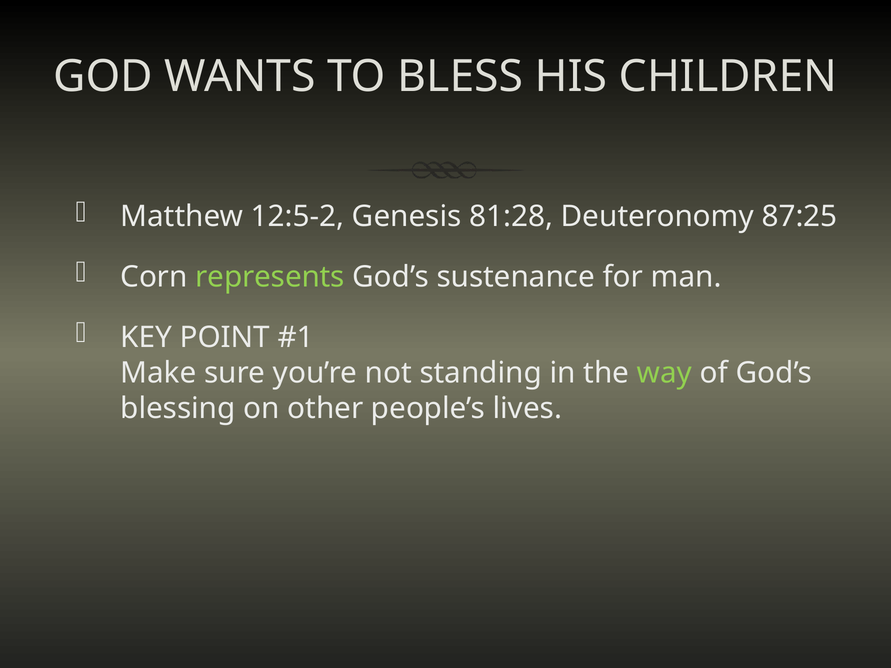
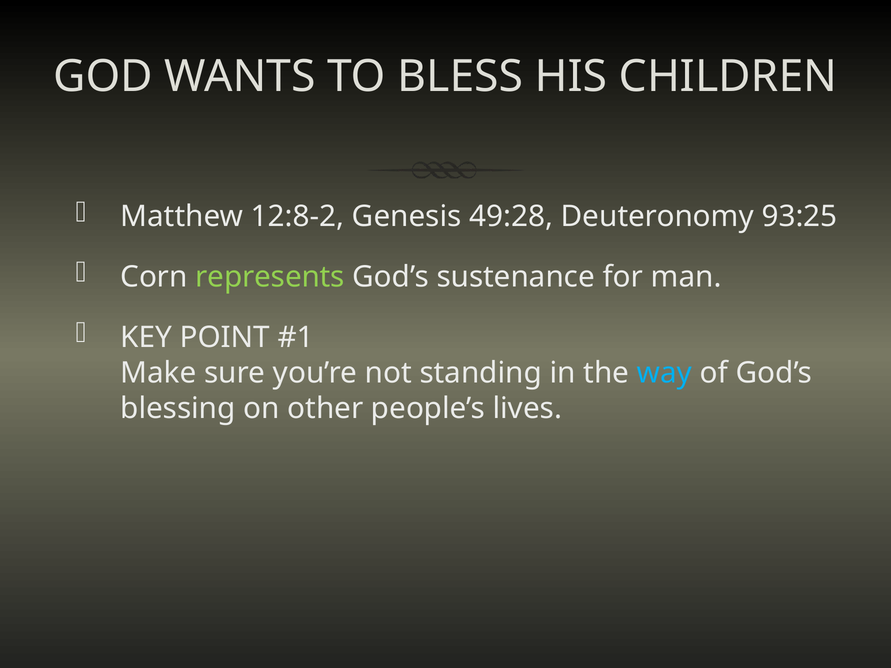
12:5-2: 12:5-2 -> 12:8-2 (298, 217)
81:28: 81:28 -> 49:28 (511, 217)
87:25: 87:25 -> 93:25 (799, 217)
way colour: light green -> light blue (665, 373)
